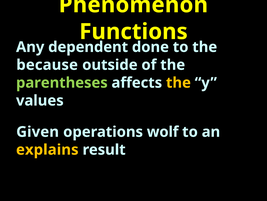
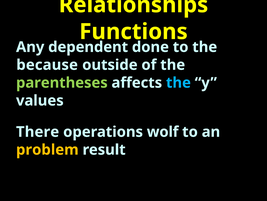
Phenomenon: Phenomenon -> Relationships (134, 5)
the colour: yellow -> light blue (178, 82)
Given: Given -> There (38, 131)
explains: explains -> problem (47, 149)
